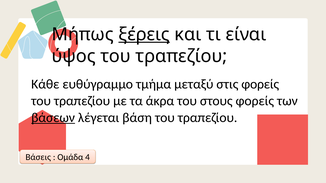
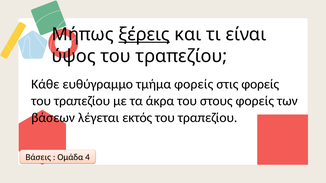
τμήμα μεταξύ: μεταξύ -> φορείς (194, 84)
βάσεων underline: present -> none (53, 118)
βάση: βάση -> εκτός (137, 118)
